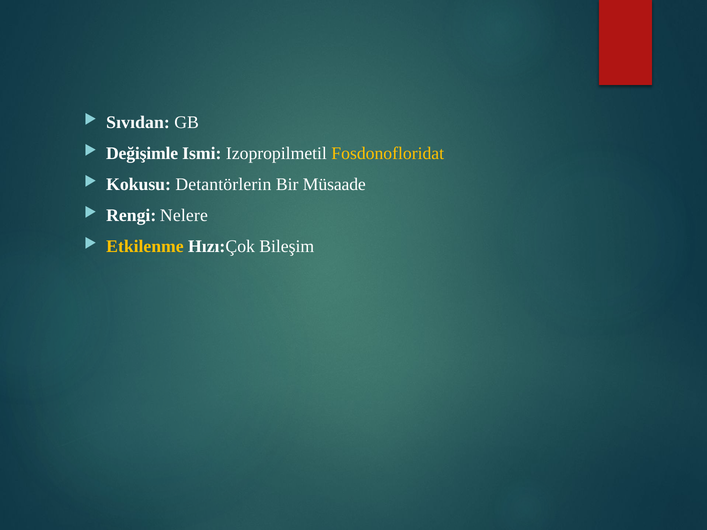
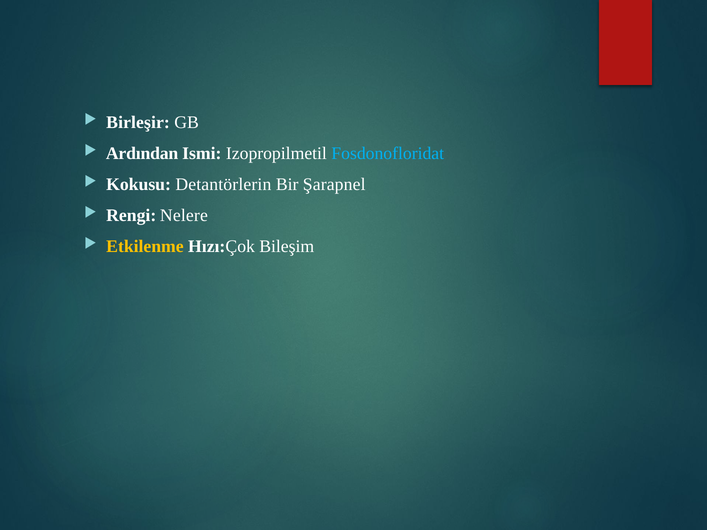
Sıvıdan: Sıvıdan -> Birleşir (138, 122)
Değişimle: Değişimle -> Ardından (142, 153)
Fosdonofloridat colour: yellow -> light blue (388, 153)
Müsaade: Müsaade -> Şarapnel (334, 184)
